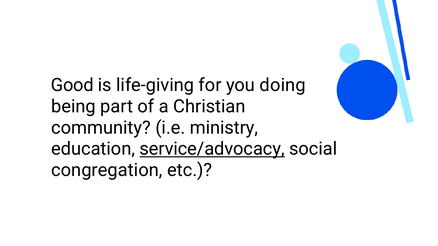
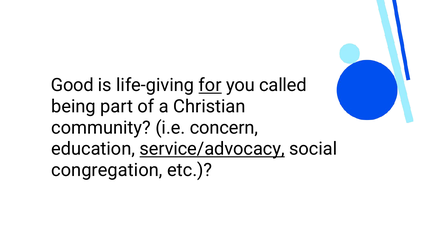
for underline: none -> present (210, 85)
doing: doing -> called (283, 85)
ministry: ministry -> concern (224, 128)
